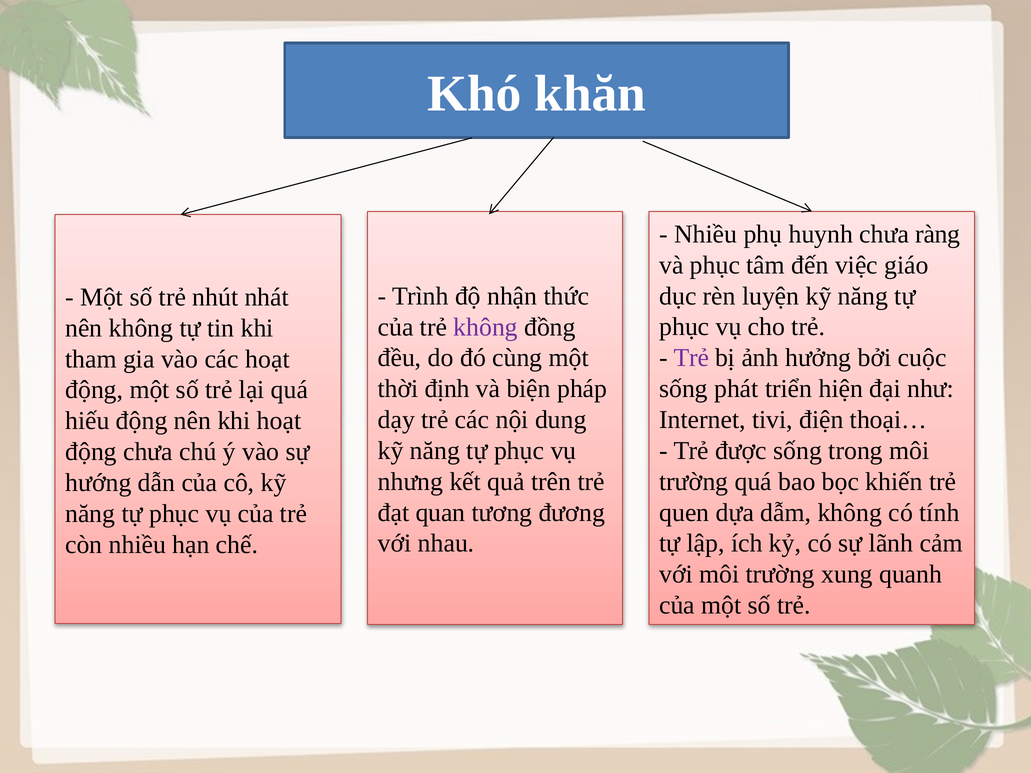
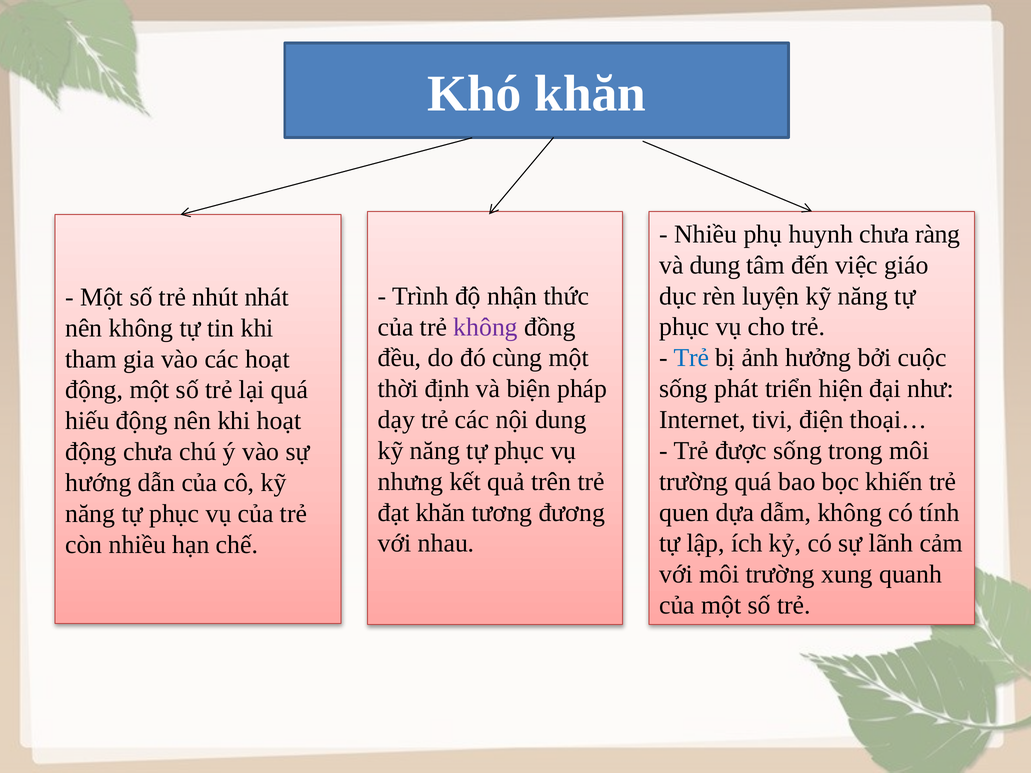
và phục: phục -> dung (715, 265)
Trẻ colour: purple -> blue (691, 358)
đạt quan: quan -> khăn (440, 513)
